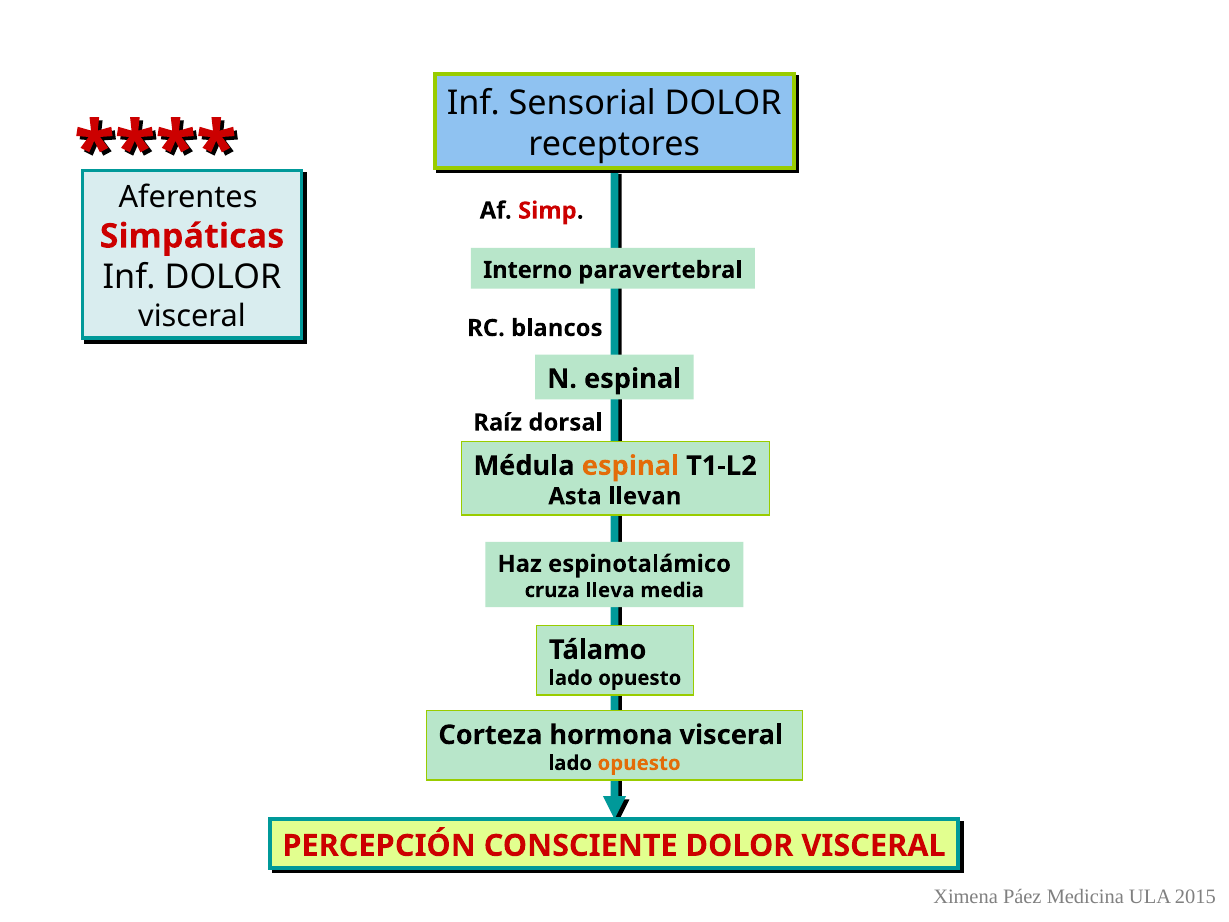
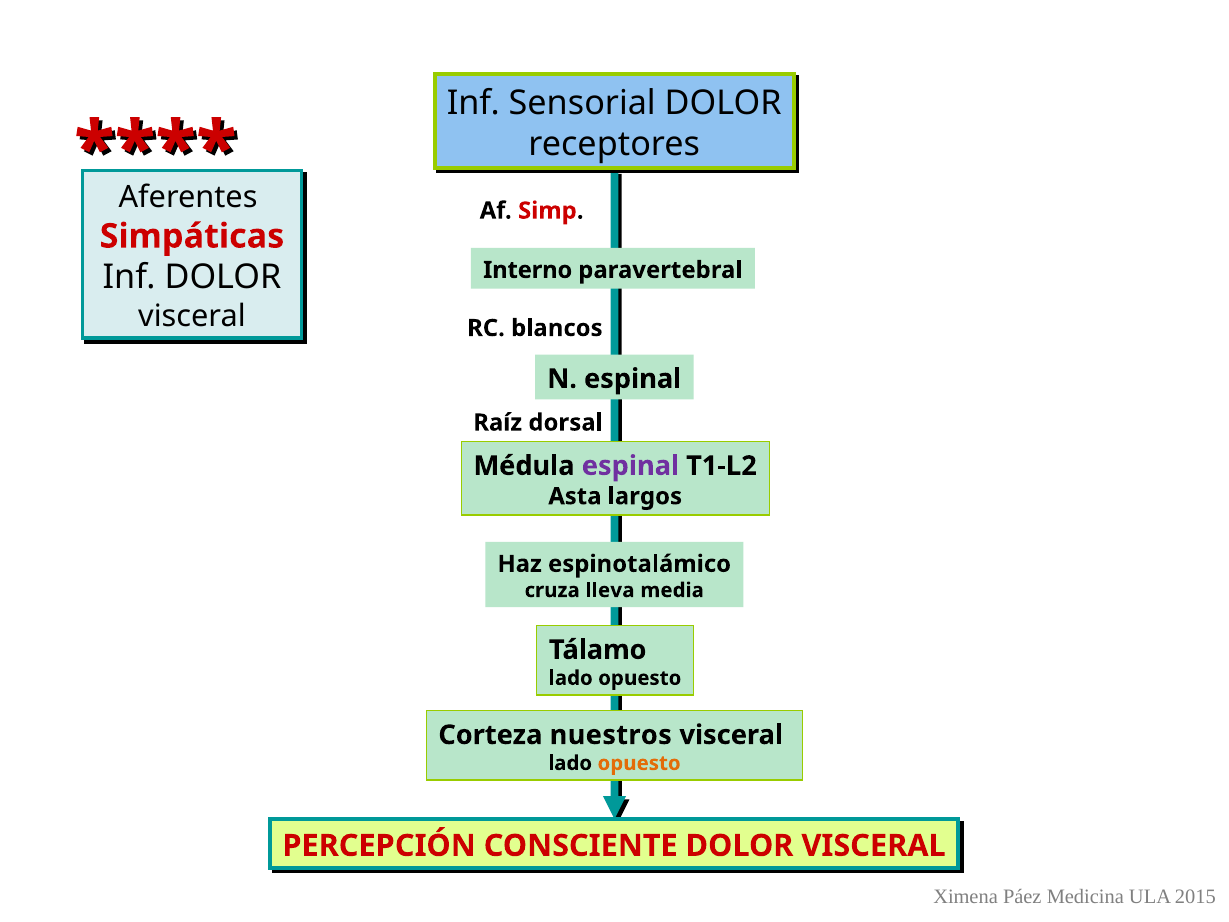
espinal colour: orange -> purple (630, 466)
llevan: llevan -> largos (645, 496)
hormona: hormona -> nuestros (611, 735)
